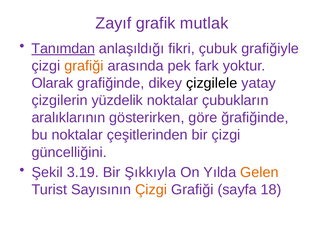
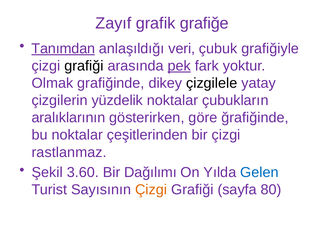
mutlak: mutlak -> grafiğe (204, 23)
fikri: fikri -> veri (182, 49)
grafiği colour: orange -> black (84, 66)
pek underline: none -> present (179, 66)
Olarak: Olarak -> Olmak (52, 83)
güncelliğini: güncelliğini -> rastlanmaz (69, 152)
3.19: 3.19 -> 3.60 (83, 172)
Şıkkıyla: Şıkkıyla -> Dağılımı (151, 172)
Gelen colour: orange -> blue (259, 172)
18: 18 -> 80 (271, 190)
